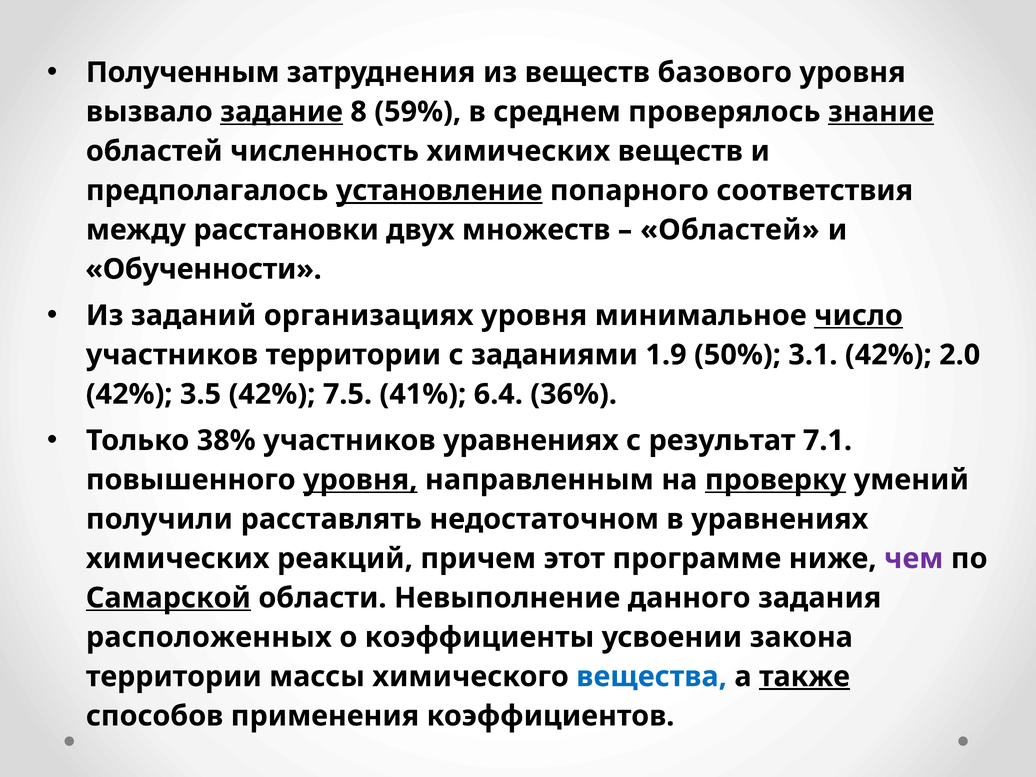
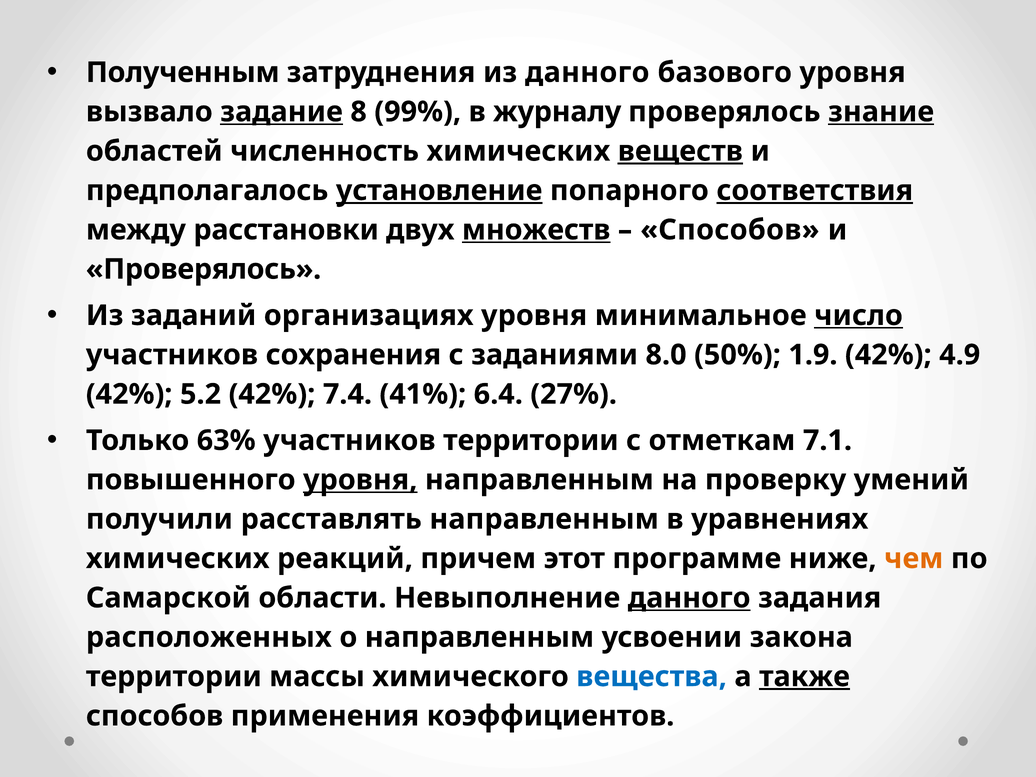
из веществ: веществ -> данного (587, 72)
59%: 59% -> 99% (418, 112)
среднем: среднем -> журналу (557, 112)
веществ underline: none -> present (680, 151)
соответствия underline: none -> present (815, 191)
множеств underline: none -> present (536, 230)
Областей: Областей -> Способов (730, 230)
Обученности: Обученности -> Проверялось (204, 269)
участников территории: территории -> сохранения (353, 355)
1.9: 1.9 -> 8.0 (666, 355)
3.1: 3.1 -> 1.9 (813, 355)
2.0: 2.0 -> 4.9 (960, 355)
3.5: 3.5 -> 5.2 (201, 394)
7.5: 7.5 -> 7.4 (347, 394)
36%: 36% -> 27% (574, 394)
38%: 38% -> 63% (226, 440)
участников уравнениях: уравнениях -> территории (531, 440)
результат: результат -> отметкам (722, 440)
проверку underline: present -> none (776, 480)
расставлять недостаточном: недостаточном -> направленным (544, 519)
чем colour: purple -> orange (914, 559)
Самарской underline: present -> none (168, 598)
данного underline: none -> present (689, 598)
о коэффициенты: коэффициенты -> направленным (479, 637)
